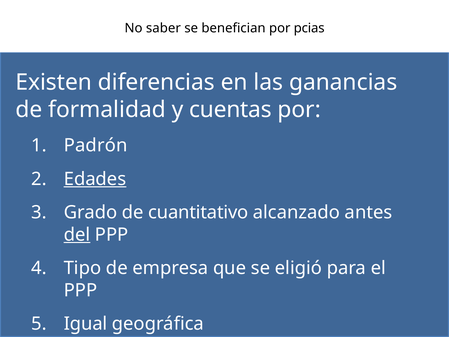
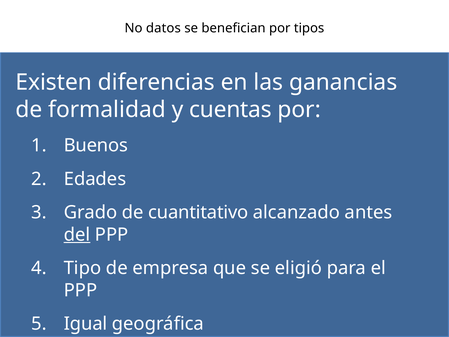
saber: saber -> datos (163, 28)
pcias: pcias -> tipos (309, 28)
Padrón: Padrón -> Buenos (96, 145)
Edades underline: present -> none (95, 179)
